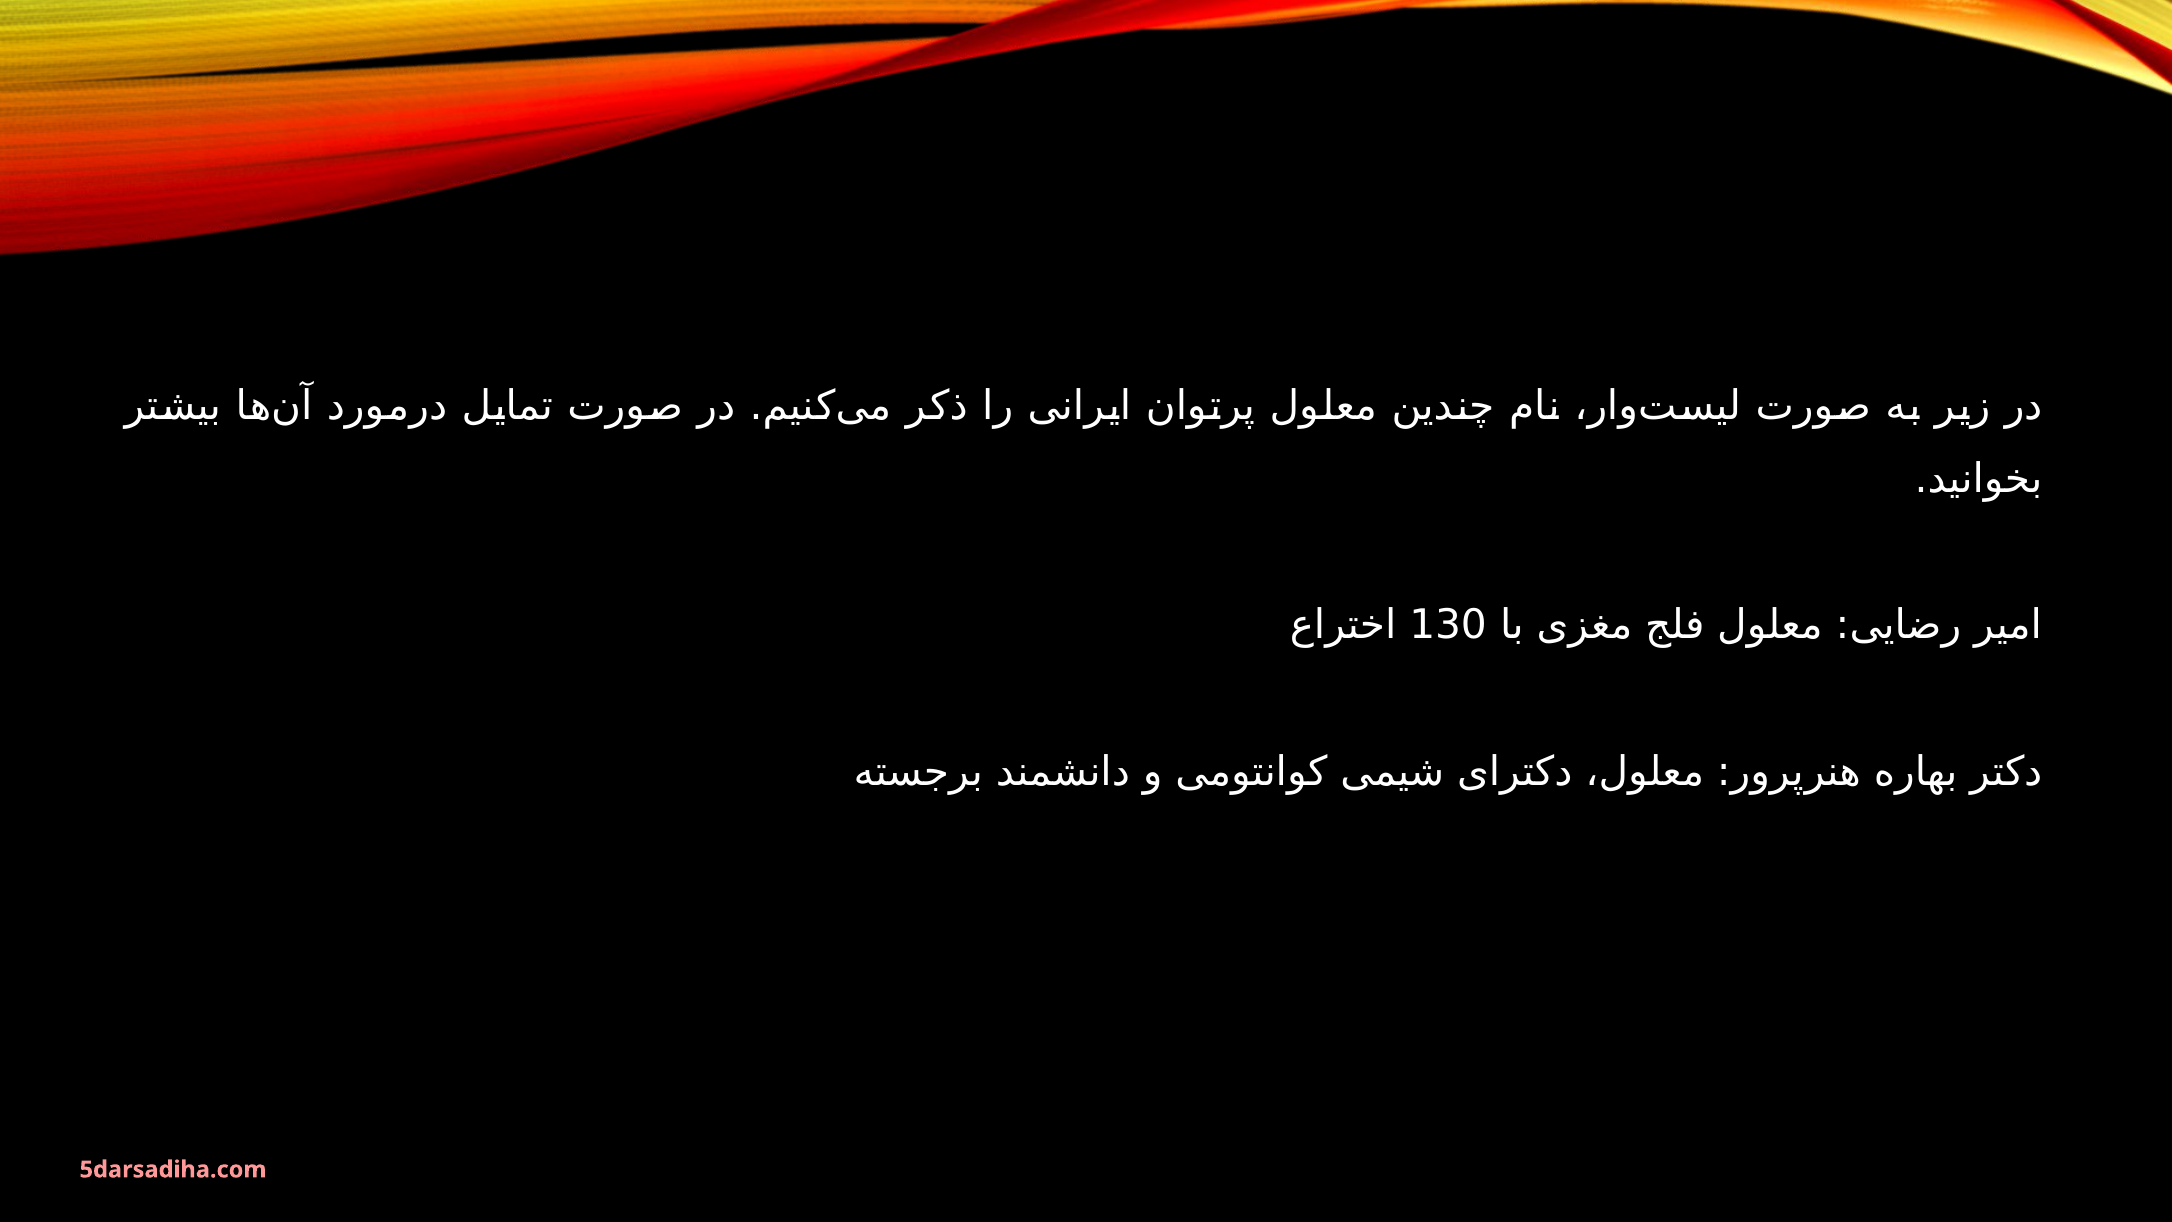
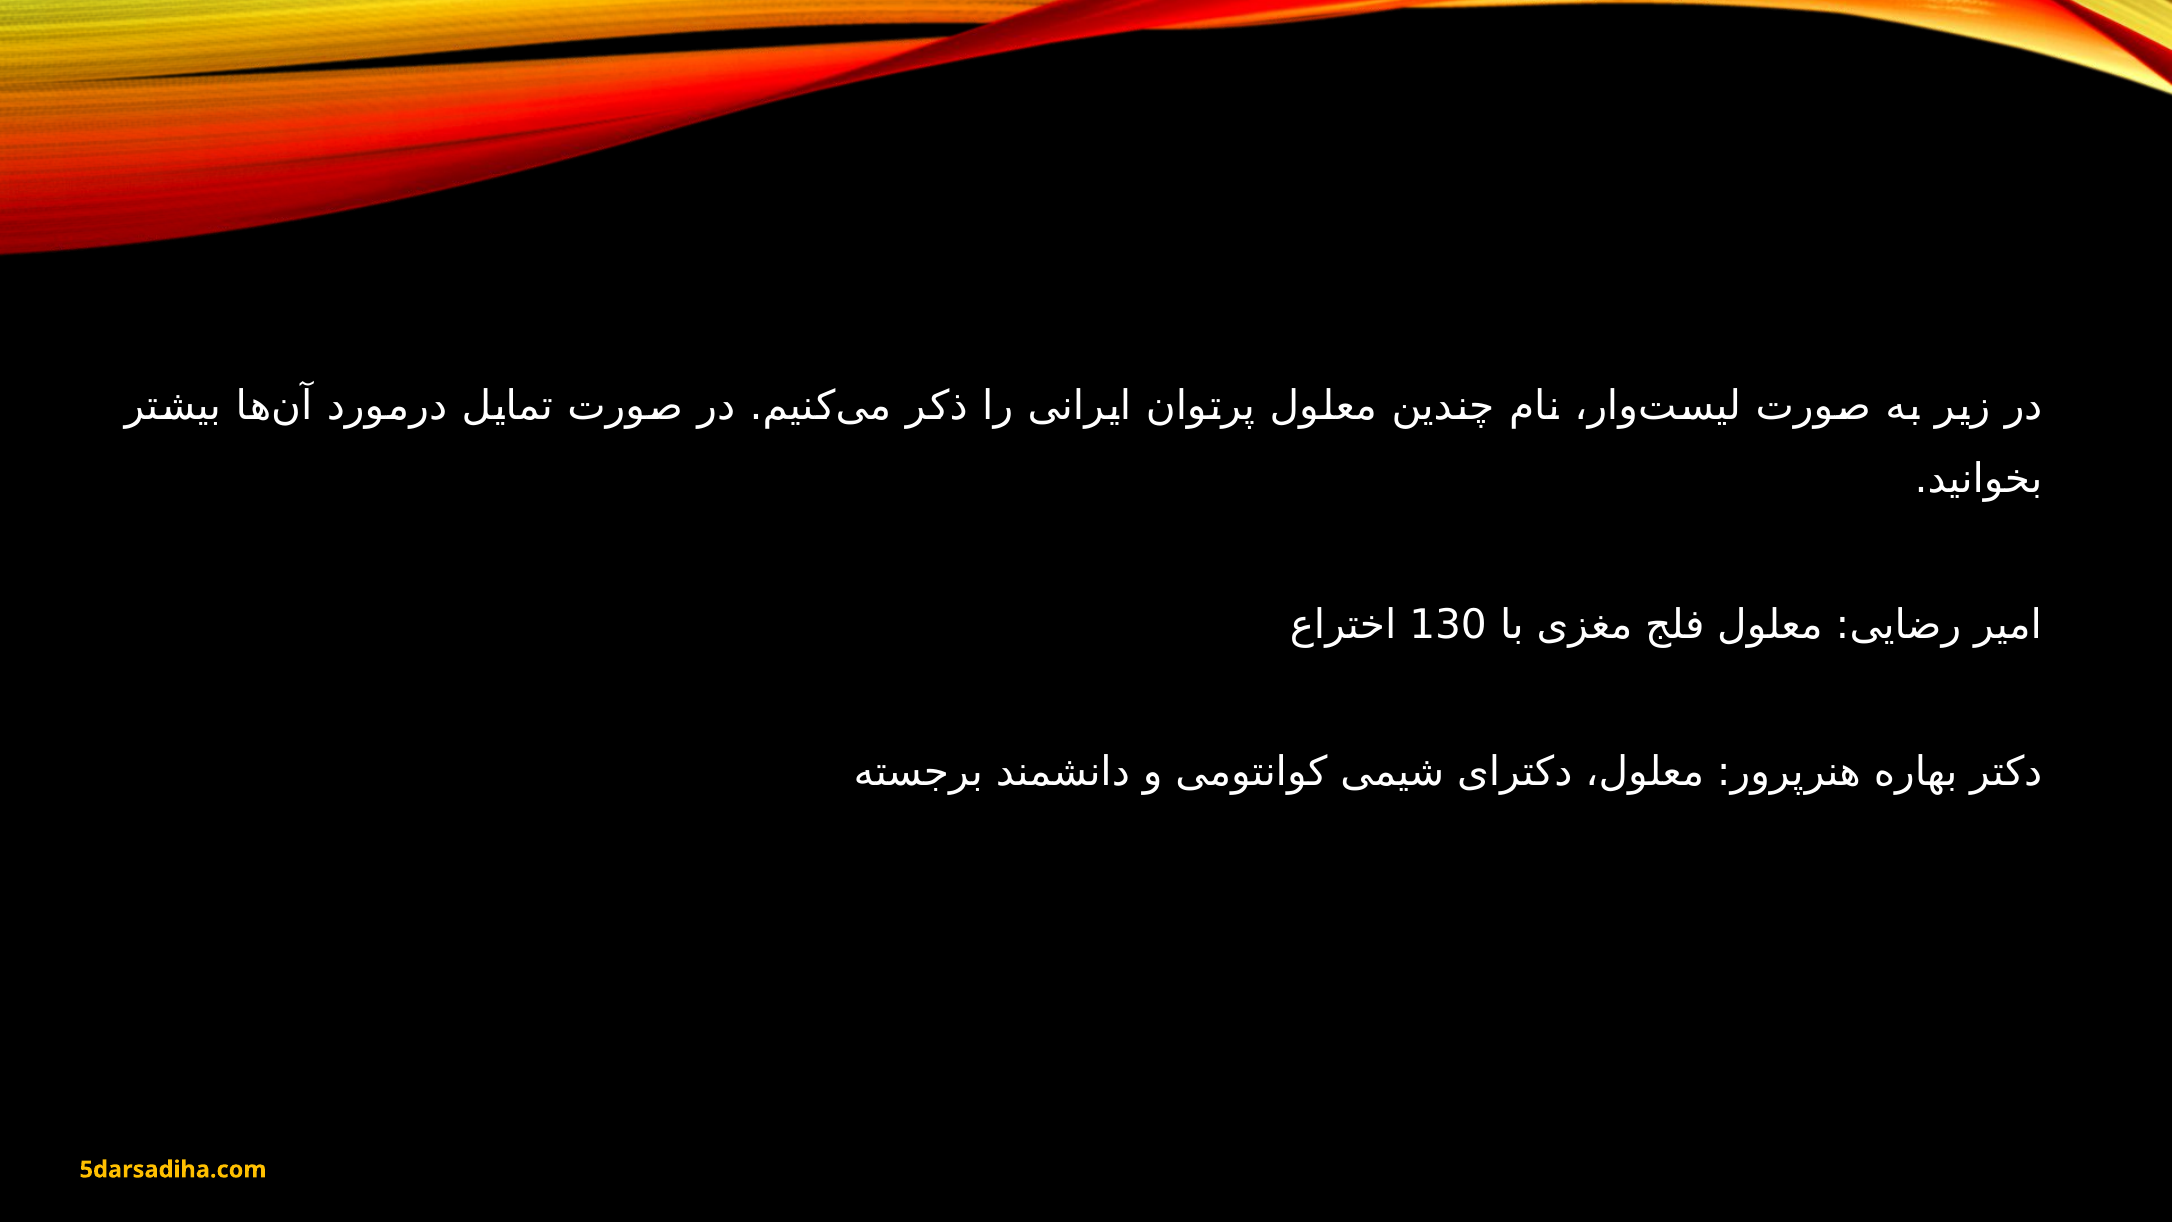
5darsadiha.com colour: pink -> yellow (173, 1169)
